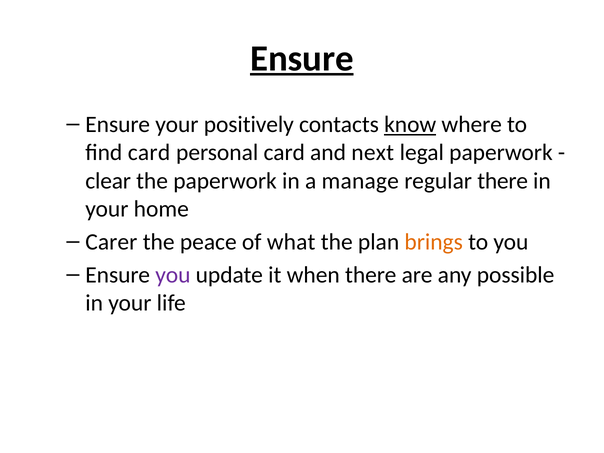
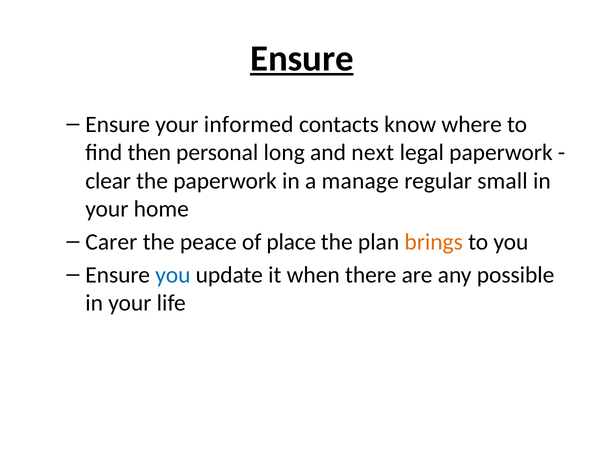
positively: positively -> informed (249, 124)
know underline: present -> none (410, 124)
find card: card -> then (149, 153)
personal card: card -> long (284, 153)
regular there: there -> small (502, 181)
what: what -> place (291, 242)
you colour: purple -> blue (173, 275)
